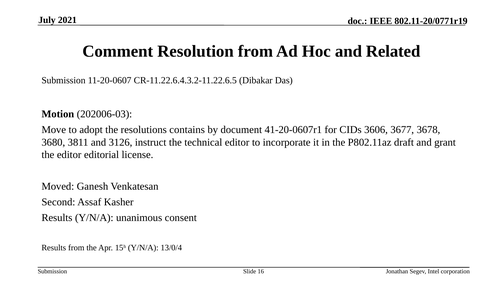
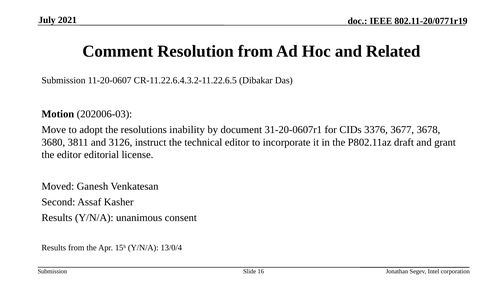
contains: contains -> inability (187, 130)
41-20-0607r1: 41-20-0607r1 -> 31-20-0607r1 (293, 130)
3606: 3606 -> 3376 (376, 130)
